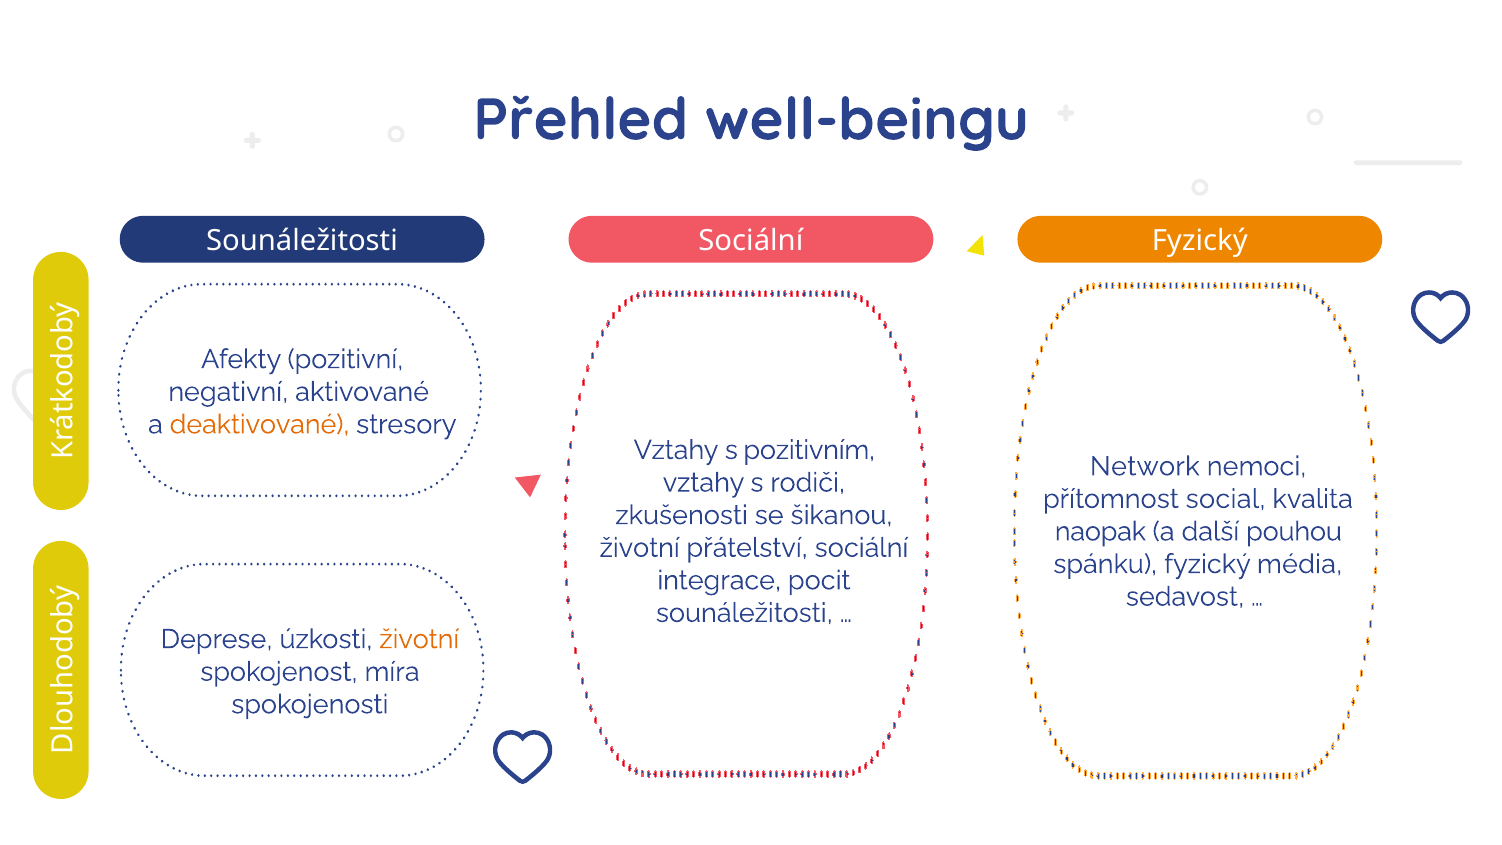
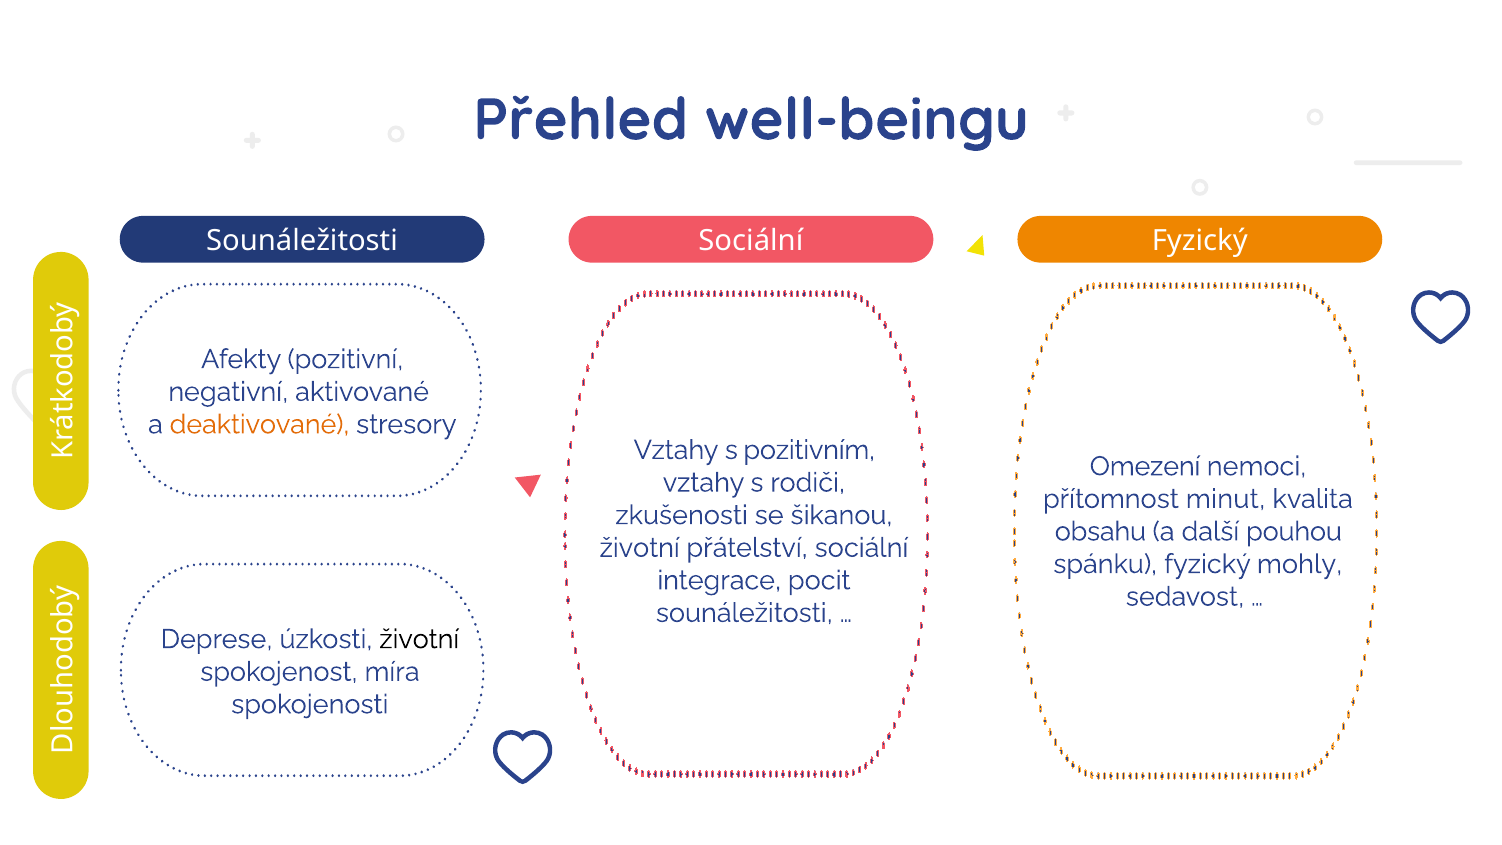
Network: Network -> Omezení (1145, 466)
social: social -> minut (1226, 499)
naopak: naopak -> obsahu (1100, 531)
média: média -> mohly (1300, 564)
životní colour: orange -> black (419, 639)
